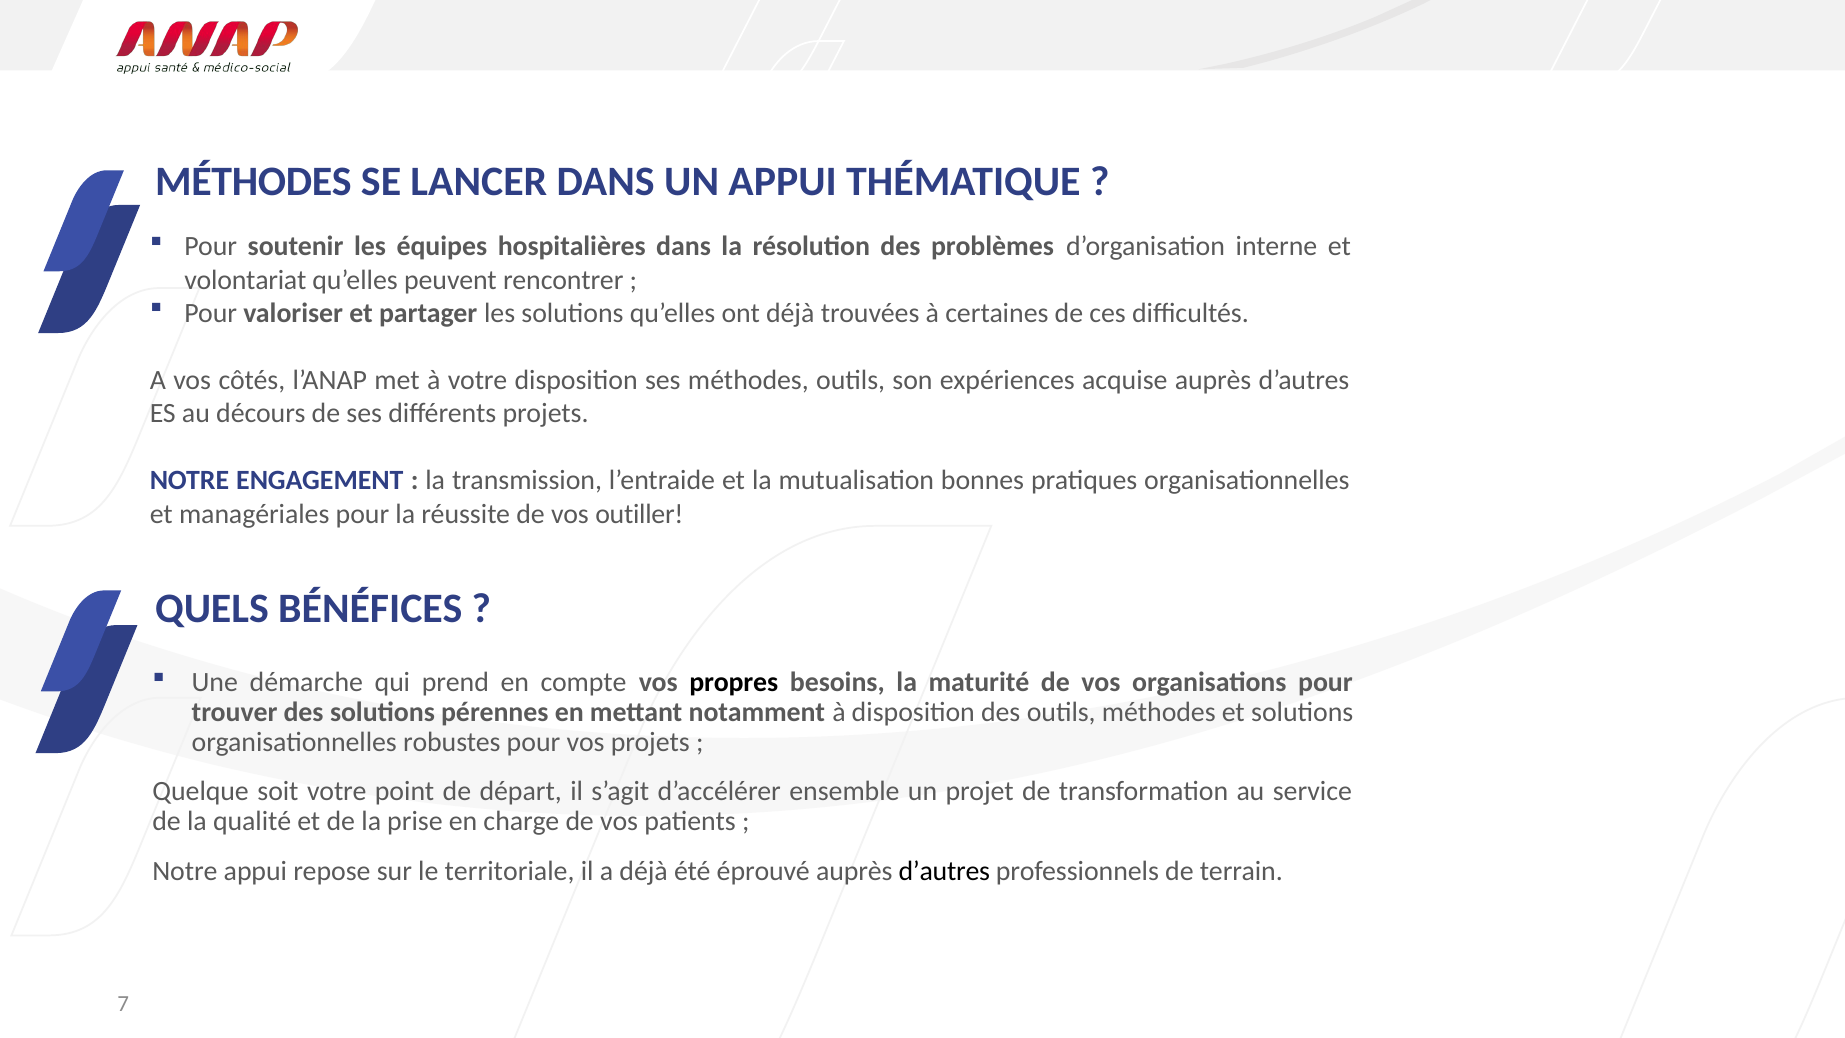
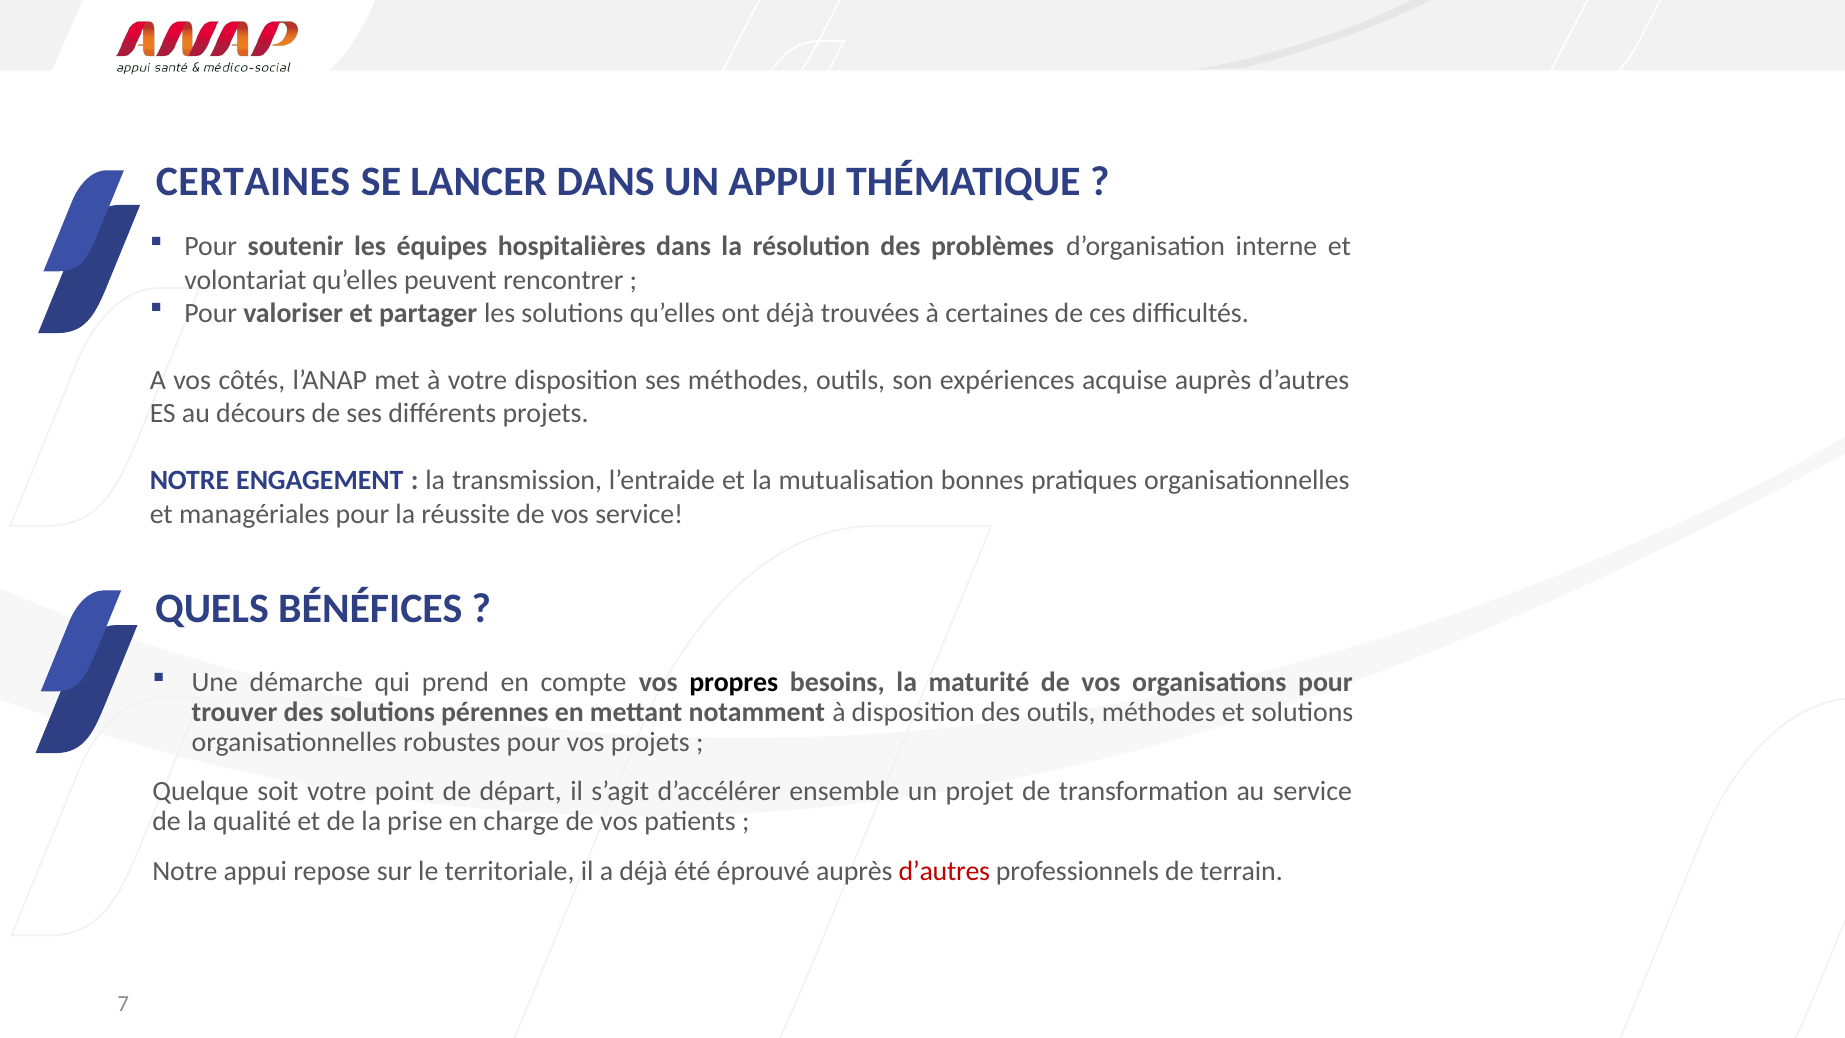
MÉTHODES: MÉTHODES -> CERTAINES (253, 182)
vos outiller: outiller -> service (639, 514)
d’autres colour: black -> red (944, 871)
